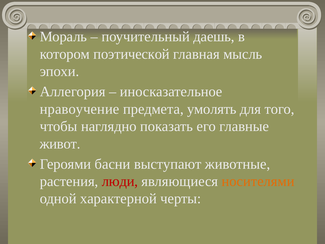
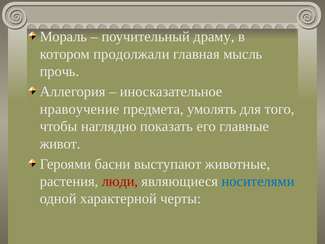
даешь: даешь -> драму (214, 37)
поэтической: поэтической -> продолжали (131, 54)
эпохи: эпохи -> прочь (59, 71)
носителями colour: orange -> blue (258, 181)
